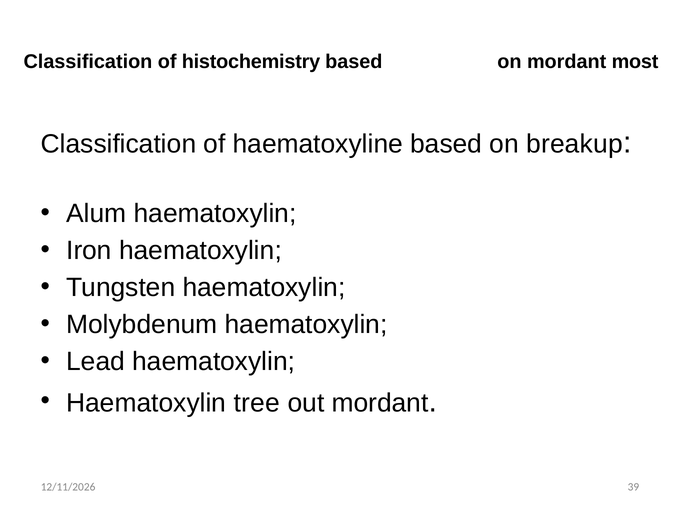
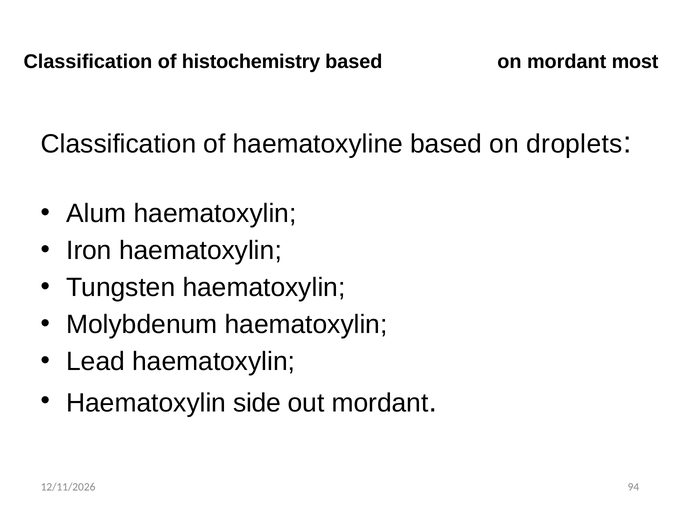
breakup: breakup -> droplets (574, 144)
tree: tree -> side (257, 403)
39: 39 -> 94 (633, 487)
